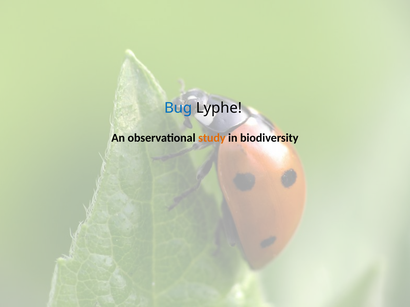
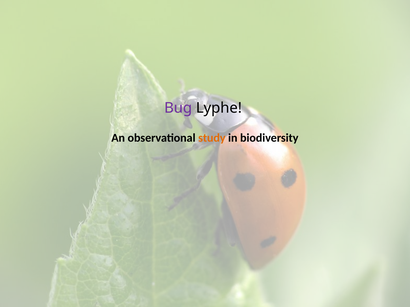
Bug colour: blue -> purple (178, 108)
